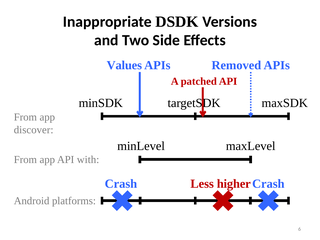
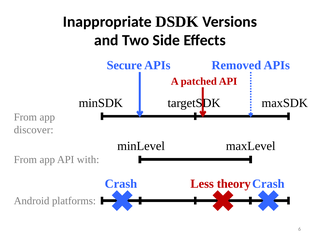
Values: Values -> Secure (124, 65)
higher: higher -> theory (234, 184)
